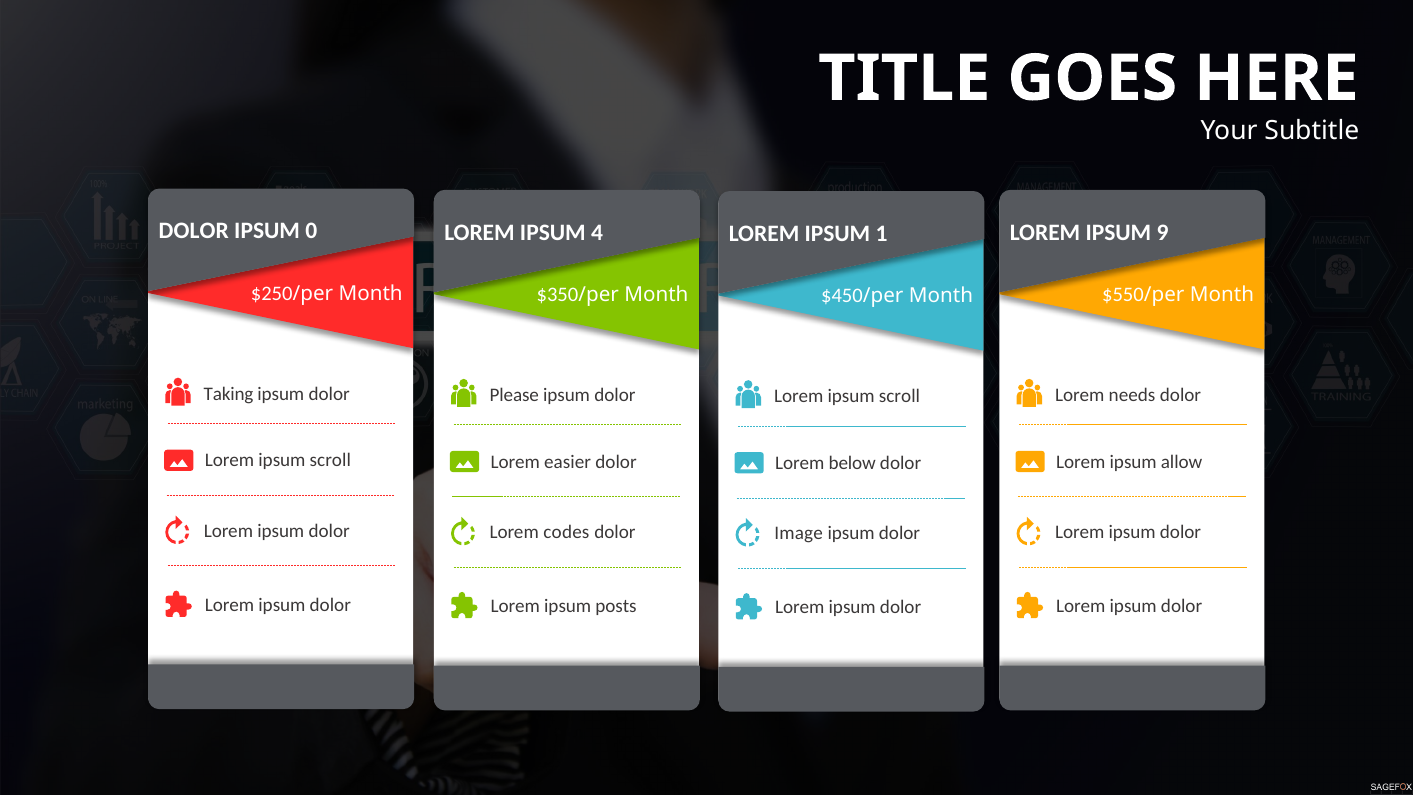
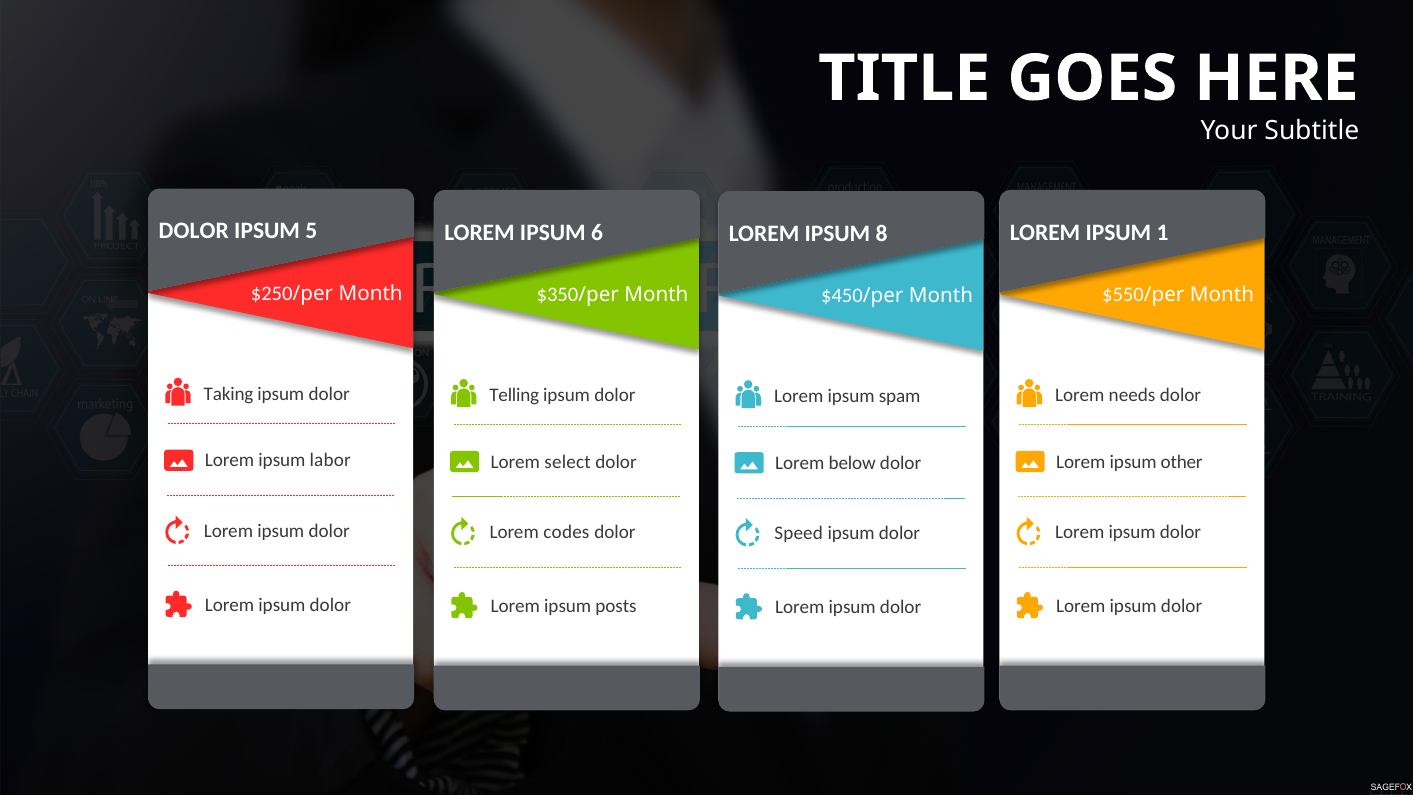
0: 0 -> 5 (311, 231)
4: 4 -> 6 (597, 232)
9: 9 -> 1 (1163, 232)
1: 1 -> 8 (882, 234)
Please: Please -> Telling (514, 395)
scroll: scroll -> spam (900, 396)
scroll: scroll -> labor (330, 461)
easier: easier -> select (568, 462)
allow: allow -> other (1182, 462)
Image: Image -> Speed (799, 533)
